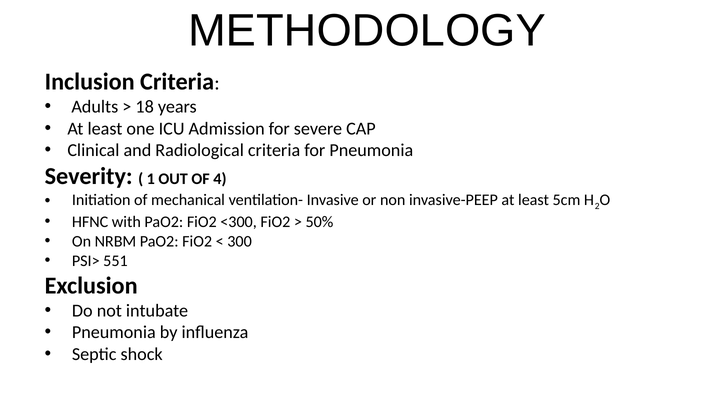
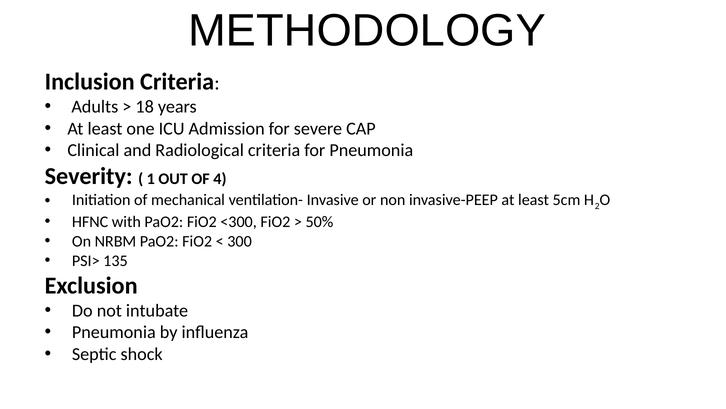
551: 551 -> 135 (115, 260)
